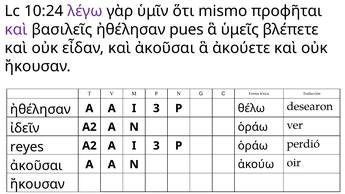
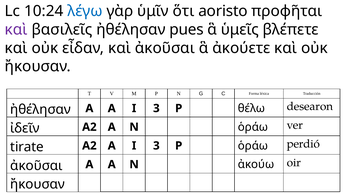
λέγω colour: purple -> blue (85, 11)
mismo: mismo -> aoristo (223, 11)
reyes: reyes -> tirate (27, 147)
